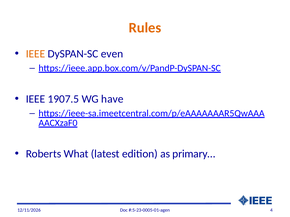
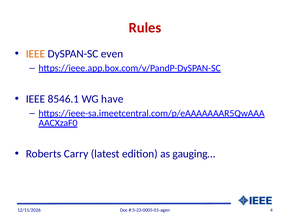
Rules colour: orange -> red (145, 28)
1907.5: 1907.5 -> 8546.1 (63, 99)
What: What -> Carry (76, 154)
primary…: primary… -> gauging… (194, 154)
